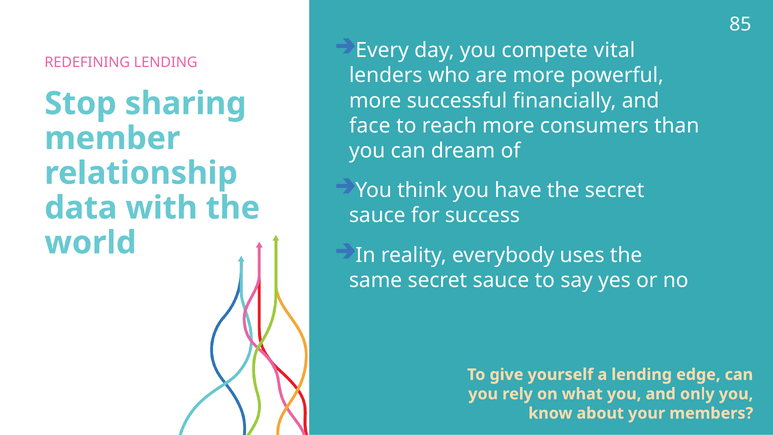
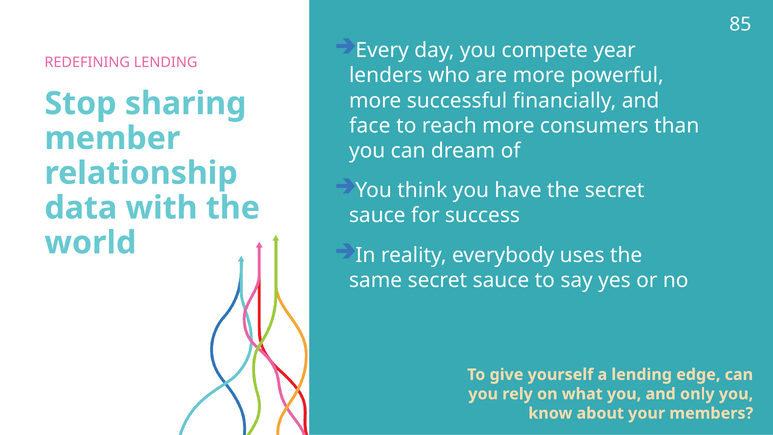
vital: vital -> year (615, 50)
